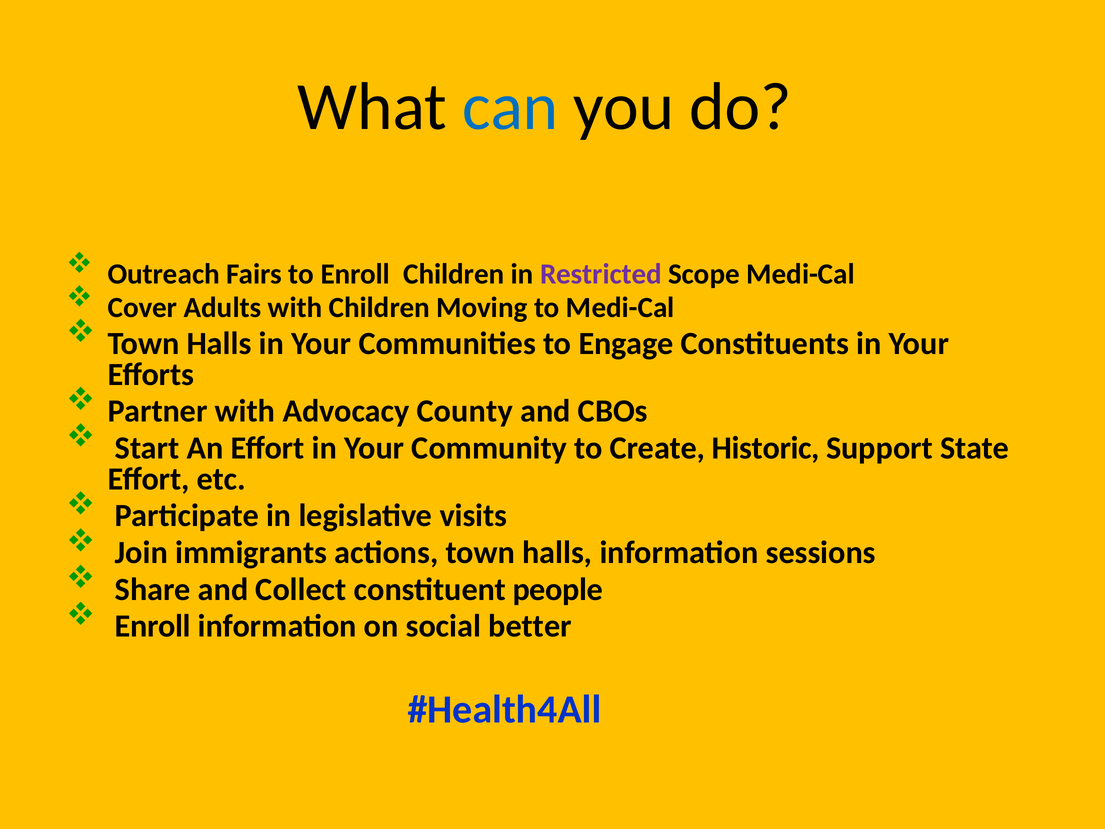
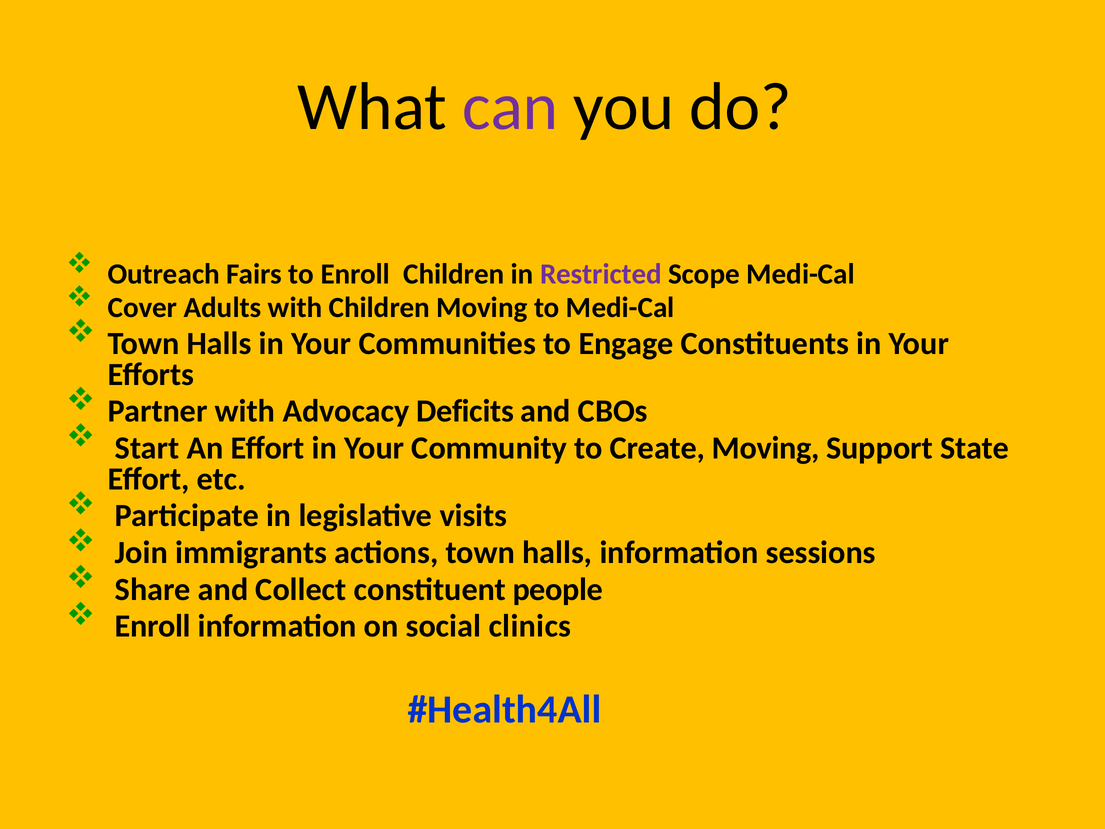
can colour: blue -> purple (510, 107)
County: County -> Deficits (465, 411)
Create Historic: Historic -> Moving (766, 448)
better: better -> clinics (530, 626)
